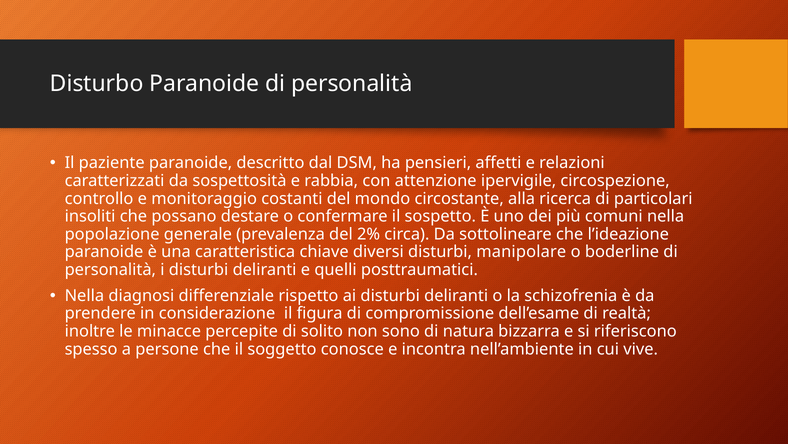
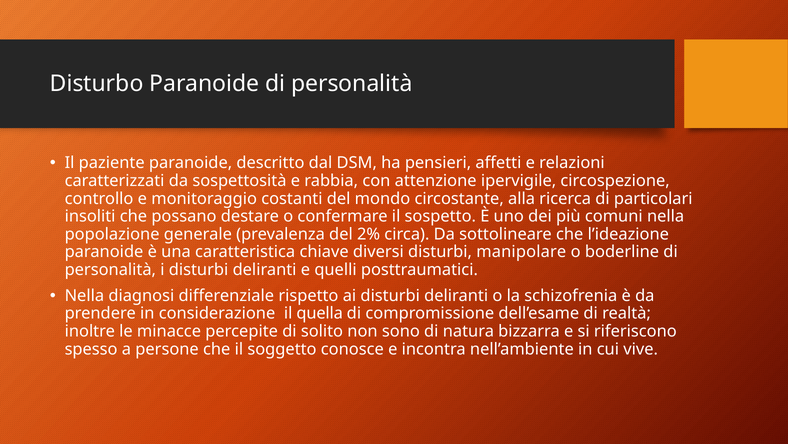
figura: figura -> quella (320, 313)
